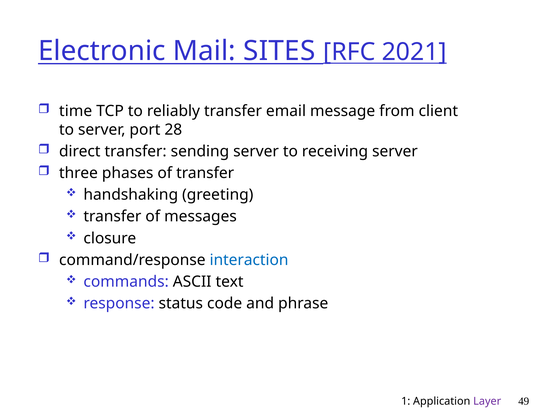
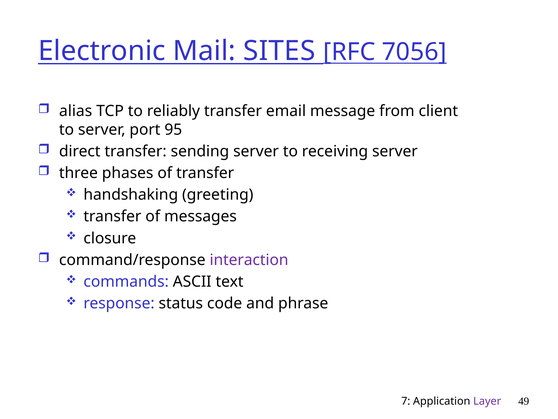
2021: 2021 -> 7056 (414, 52)
time: time -> alias (76, 111)
28: 28 -> 95 (173, 129)
interaction colour: blue -> purple (249, 260)
1: 1 -> 7 (406, 401)
